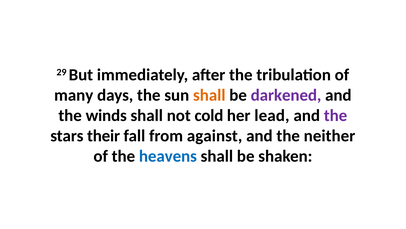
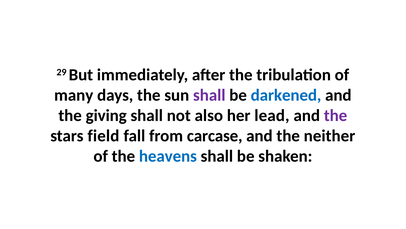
shall colour: orange -> purple (209, 95)
darkened colour: purple -> blue (286, 95)
winds: winds -> giving (106, 115)
cold: cold -> also (209, 115)
their: their -> field (103, 136)
against: against -> carcase (215, 136)
